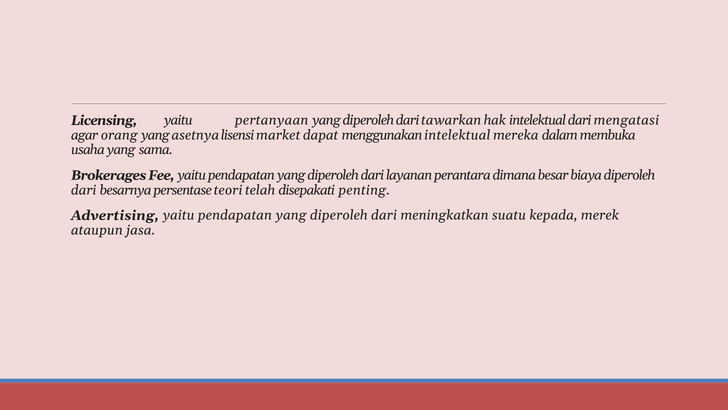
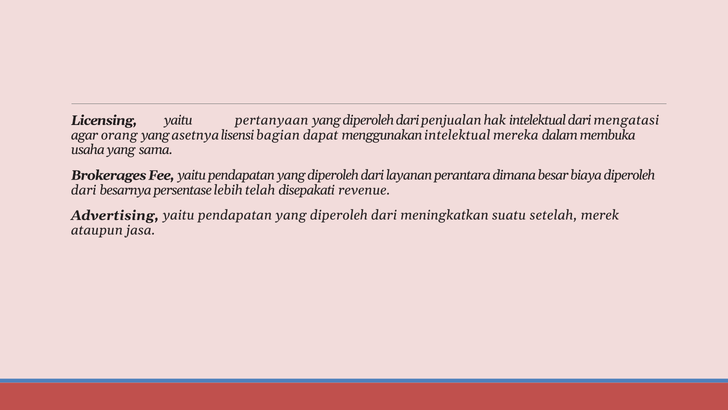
tawarkan: tawarkan -> penjualan (451, 120)
market: market -> bagian (278, 135)
teori: teori -> lebih (228, 190)
penting: penting -> revenue (364, 190)
kepada: kepada -> setelah (553, 215)
